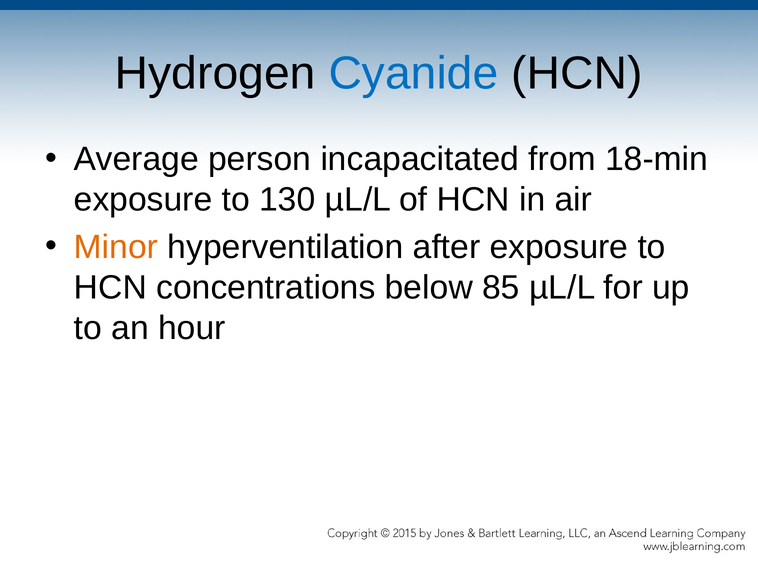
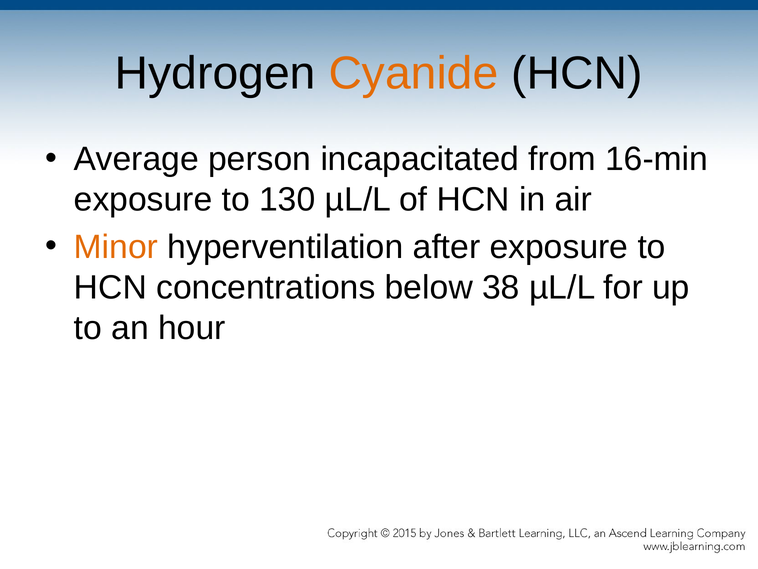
Cyanide colour: blue -> orange (413, 73)
18-min: 18-min -> 16-min (657, 159)
85: 85 -> 38 (501, 287)
